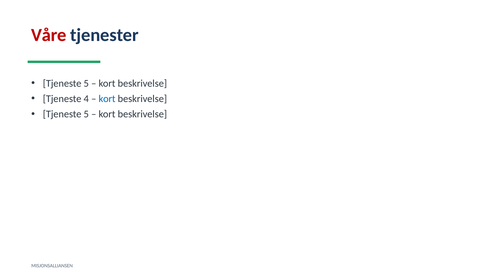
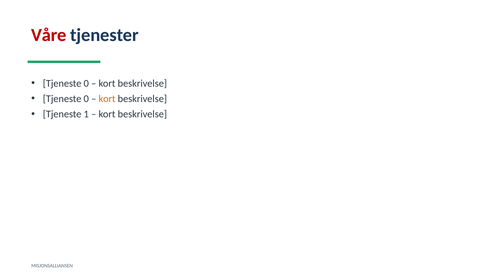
5: 5 -> 0 (86, 83)
4: 4 -> 0 (86, 99)
kort colour: blue -> orange (107, 99)
5: 5 -> 1 (86, 114)
